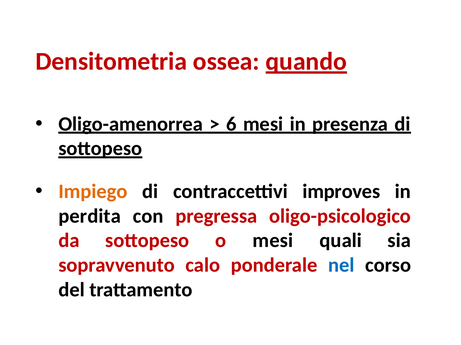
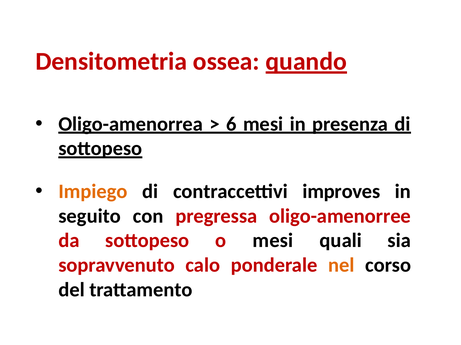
perdita: perdita -> seguito (90, 216)
oligo-psicologico: oligo-psicologico -> oligo-amenorree (340, 216)
nel colour: blue -> orange (341, 266)
